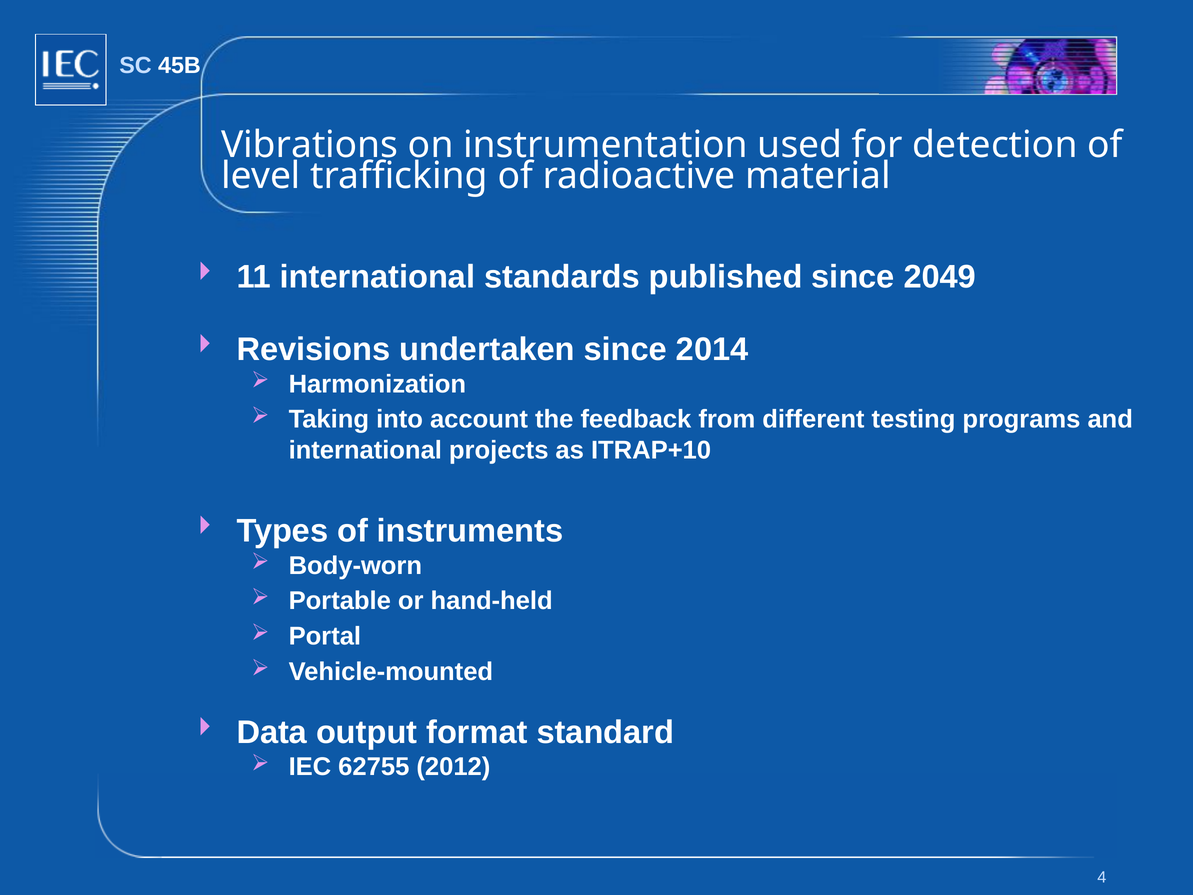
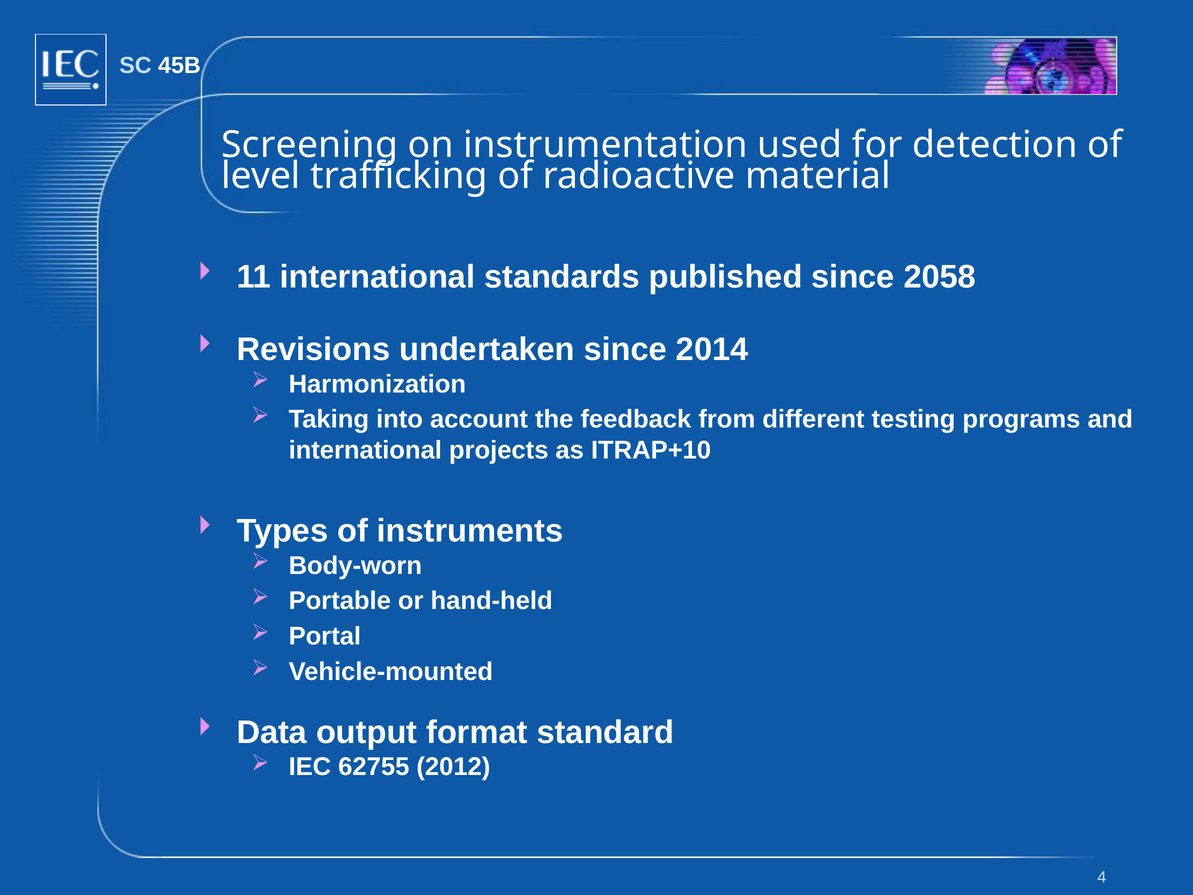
Vibrations: Vibrations -> Screening (310, 145)
2049: 2049 -> 2058 (940, 277)
